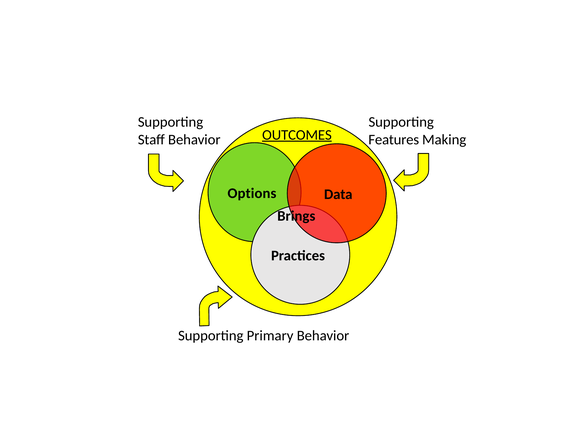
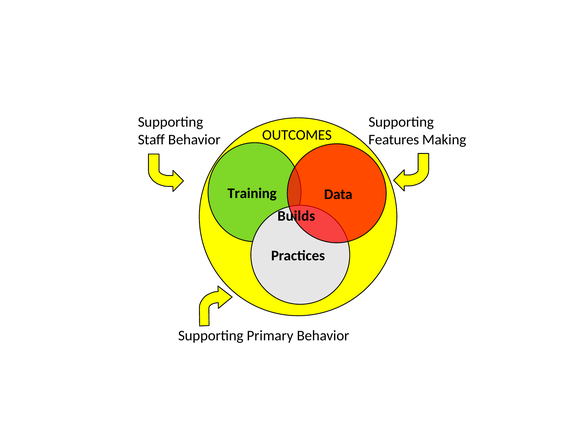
OUTCOMES underline: present -> none (297, 135)
Options: Options -> Training (252, 193)
Brings: Brings -> Builds (296, 216)
